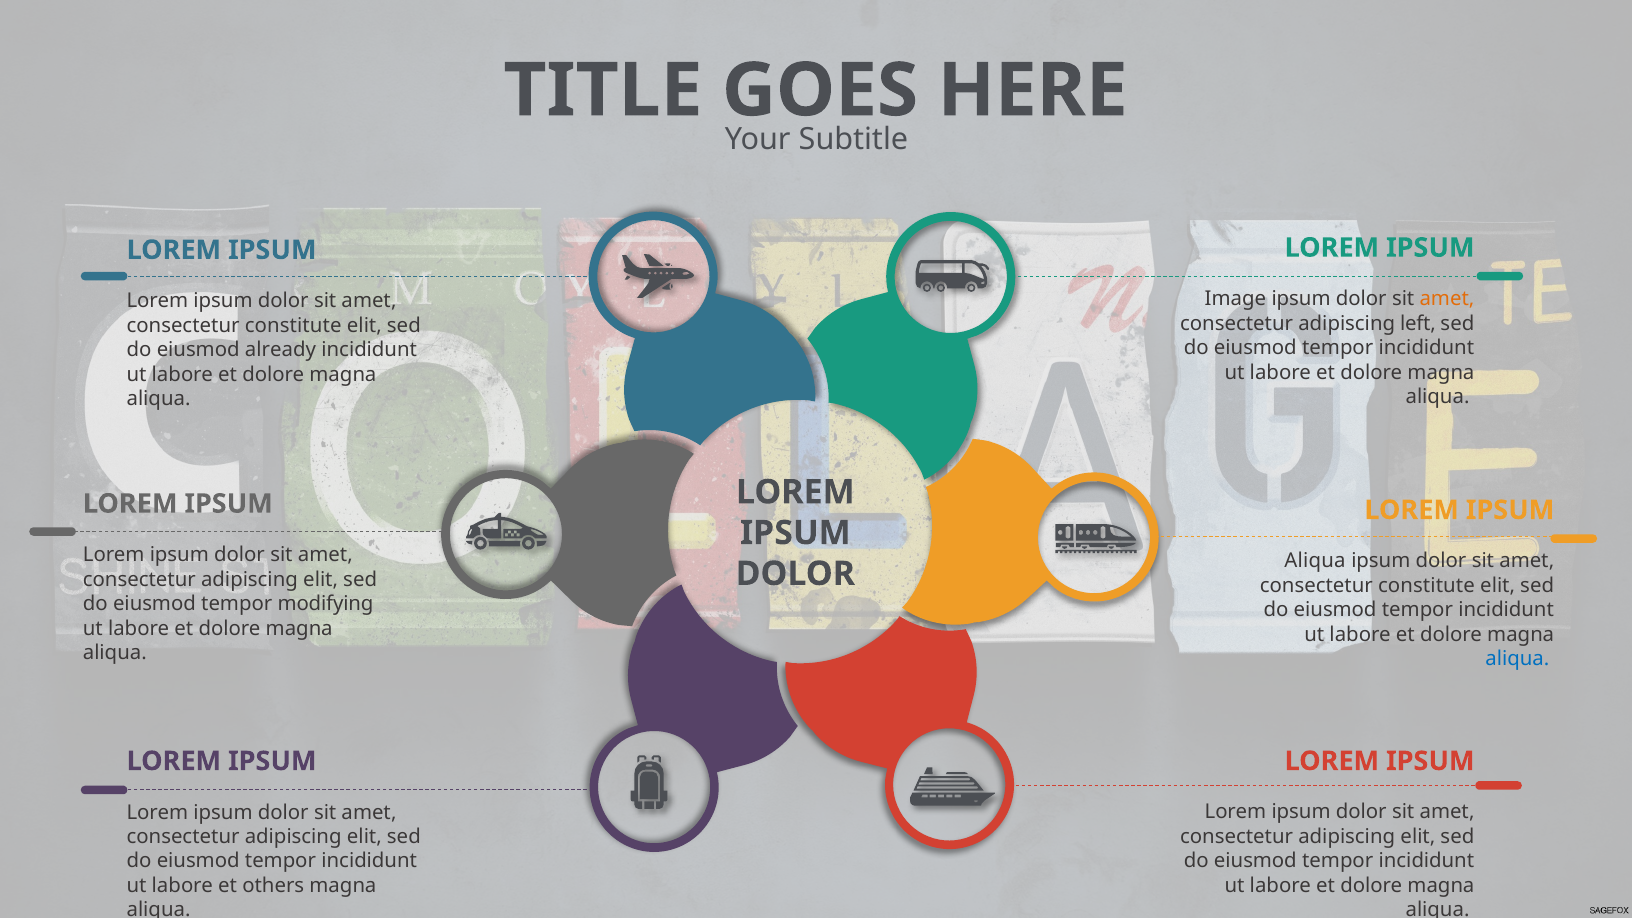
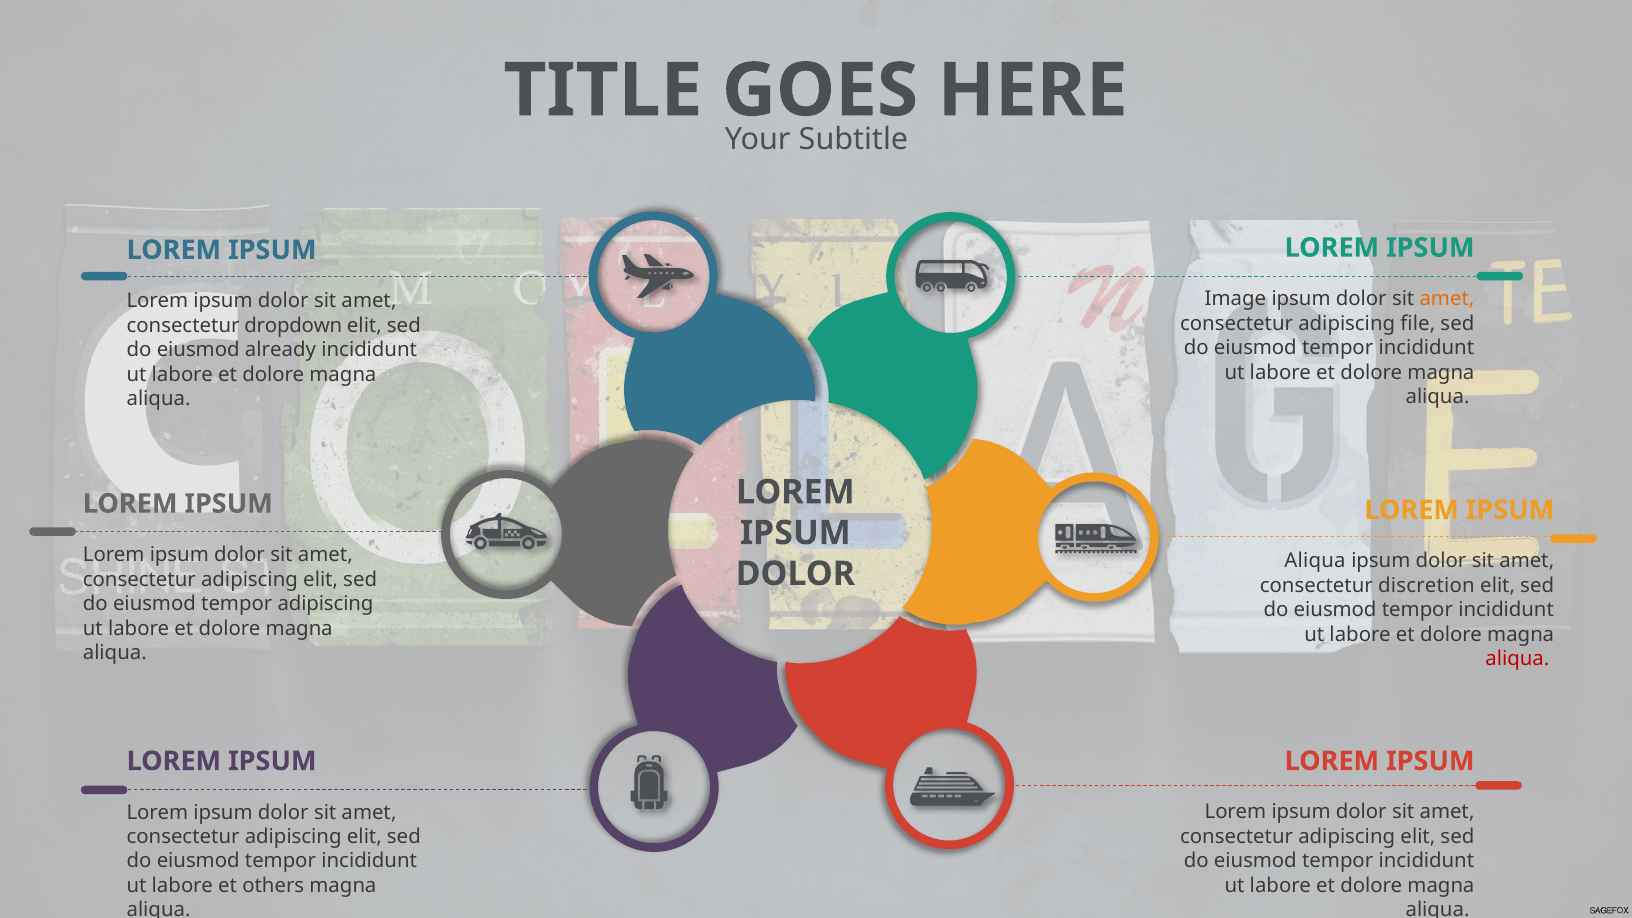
left: left -> file (1418, 323)
constitute: constitute -> dropdown (293, 326)
constitute: constitute -> discretion (1426, 586)
tempor modifying: modifying -> adipiscing (326, 604)
aliqua colour: blue -> red (1517, 659)
